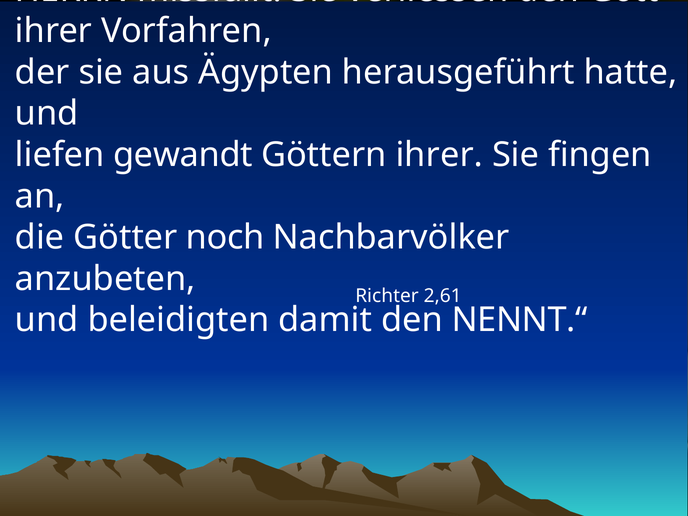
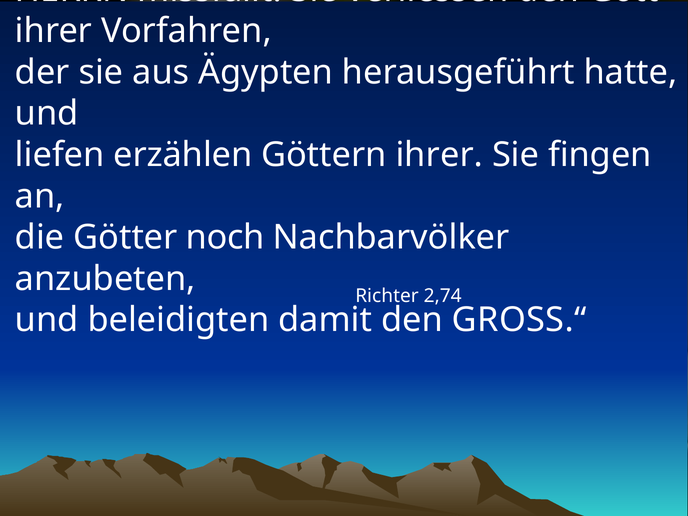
gewandt: gewandt -> erzählen (183, 155)
2,61: 2,61 -> 2,74 (443, 296)
NENNT.“: NENNT.“ -> GROSS.“ (519, 320)
